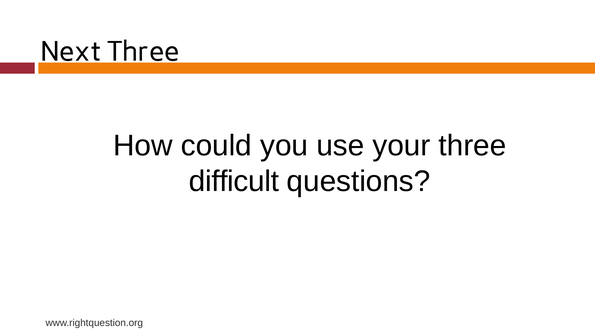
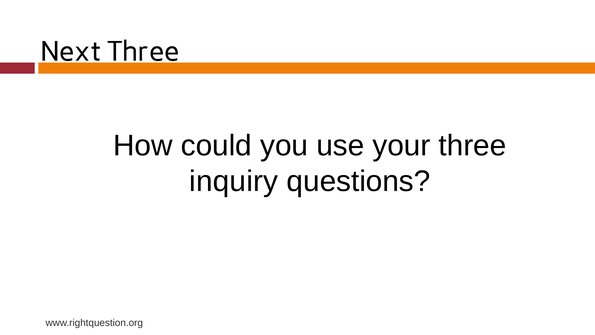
difficult: difficult -> inquiry (234, 181)
